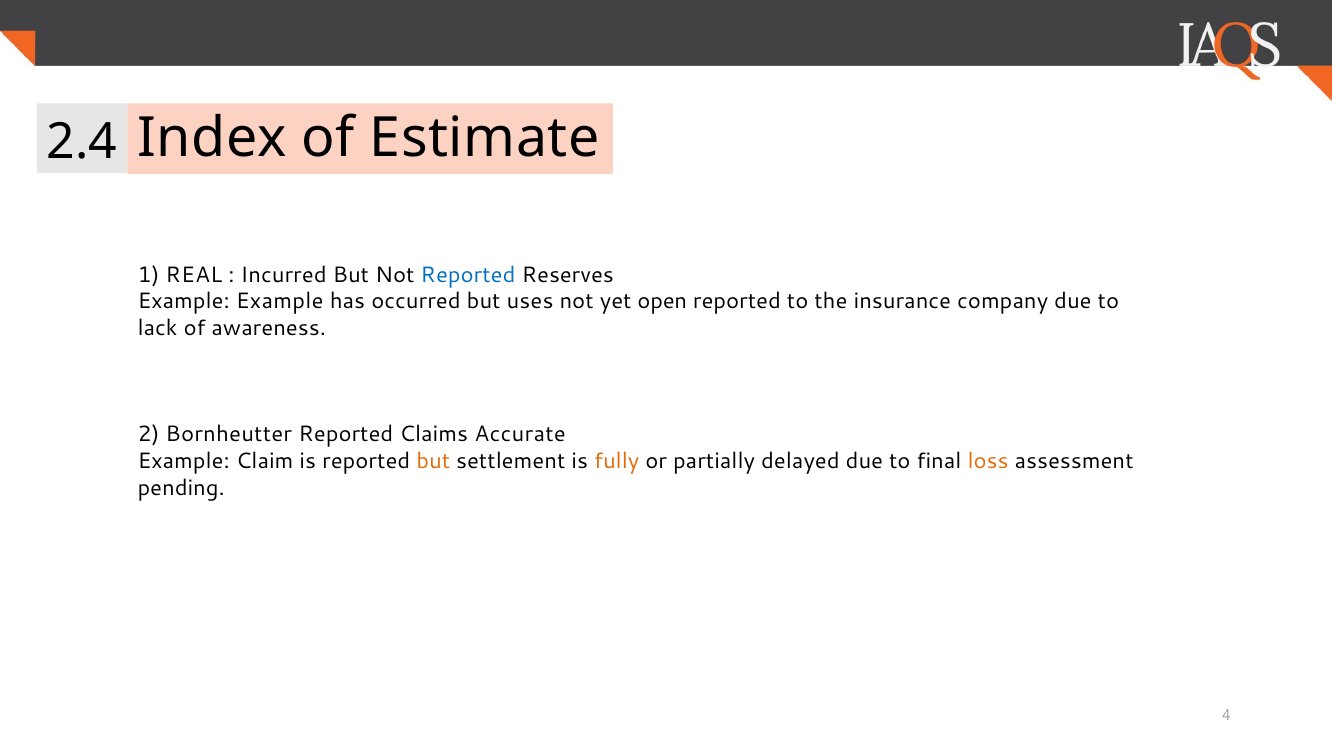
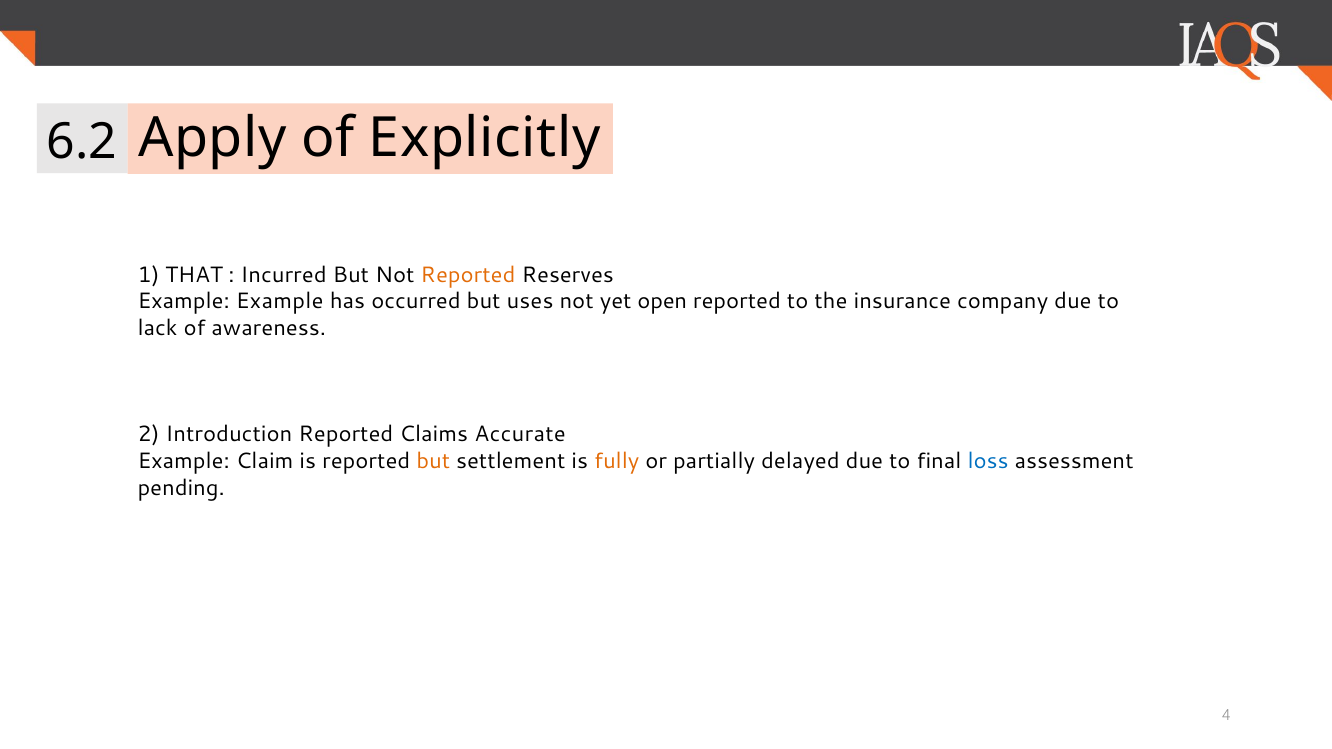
Index: Index -> Apply (212, 138)
Estimate: Estimate -> Explicitly (485, 138)
2.4: 2.4 -> 6.2 (82, 142)
REAL: REAL -> THAT (194, 275)
Reported colour: blue -> orange (468, 275)
Bornheutter: Bornheutter -> Introduction (229, 435)
loss colour: orange -> blue (988, 461)
